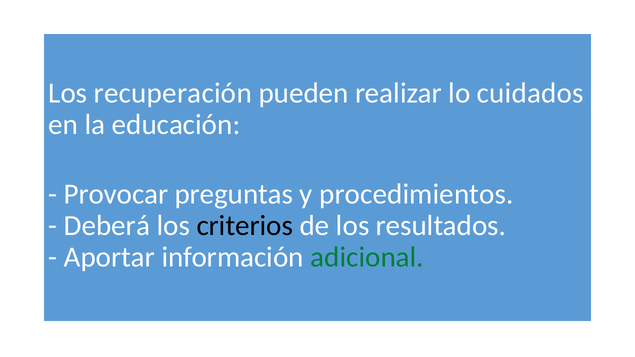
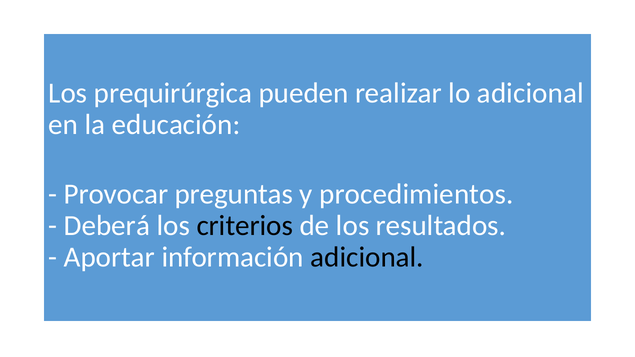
recuperación: recuperación -> prequirúrgica (173, 93)
lo cuidados: cuidados -> adicional (530, 93)
adicional colour: green -> black (367, 257)
